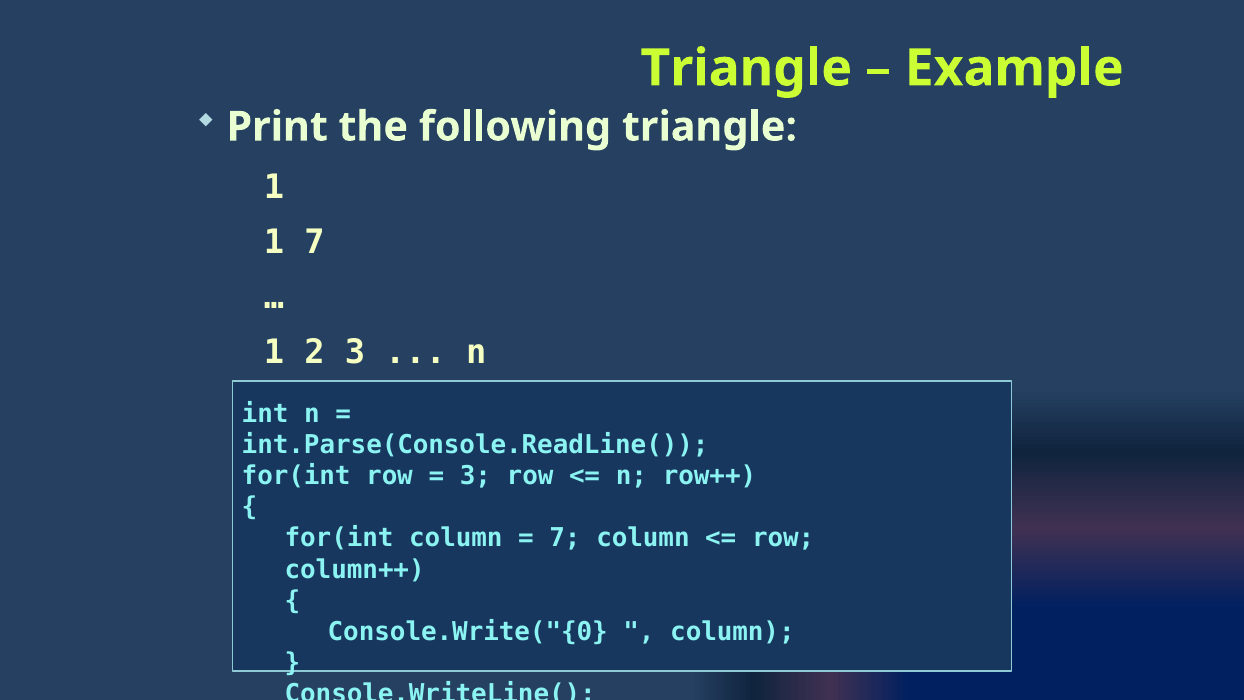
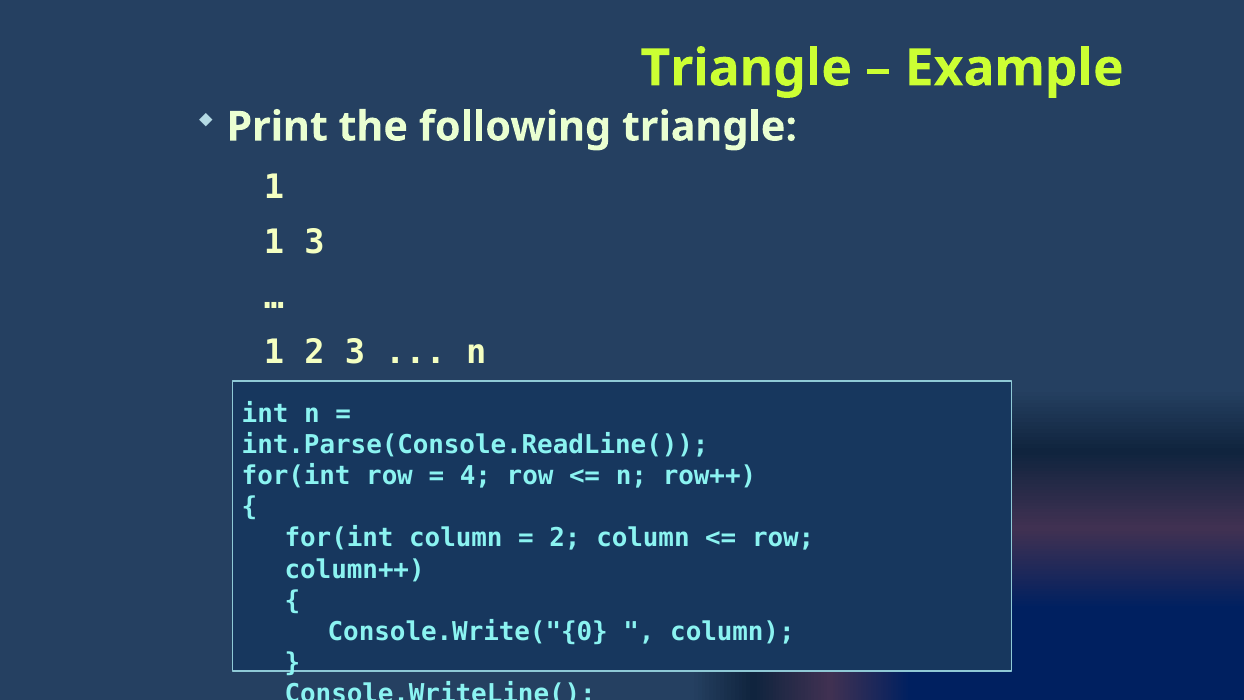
1 7: 7 -> 3 (314, 242)
3: 3 -> 4 (475, 476)
7: 7 -> 2 (565, 538)
